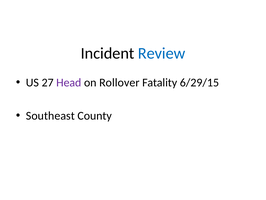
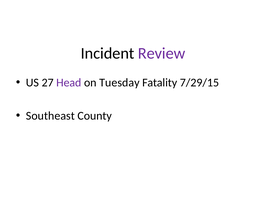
Review colour: blue -> purple (162, 53)
Rollover: Rollover -> Tuesday (119, 82)
6/29/15: 6/29/15 -> 7/29/15 (199, 82)
